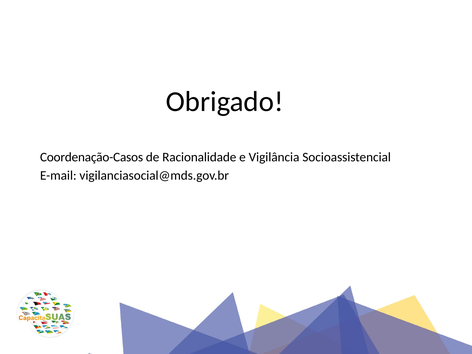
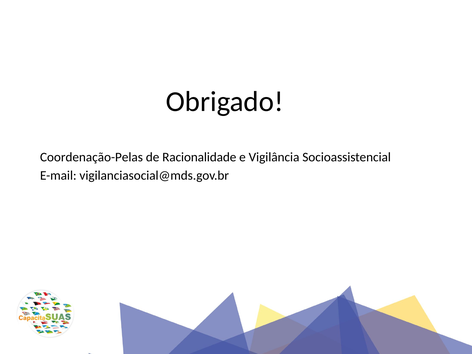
Coordenação-Casos: Coordenação-Casos -> Coordenação-Pelas (91, 157)
